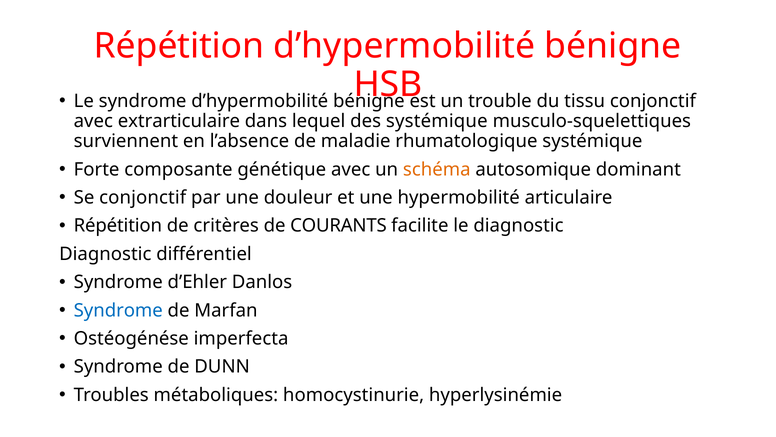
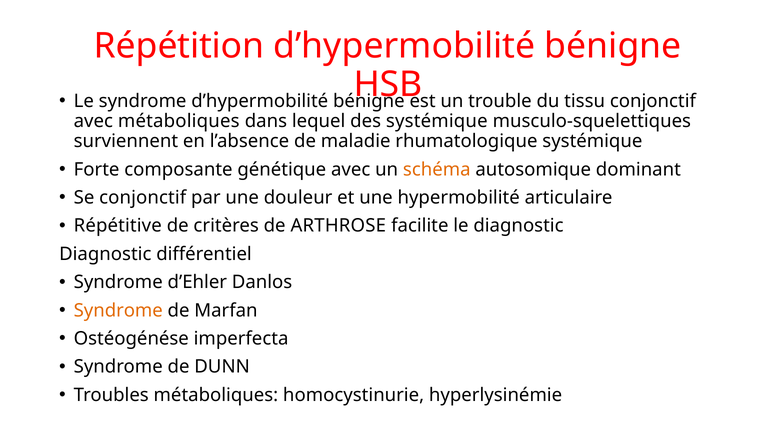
avec extrarticulaire: extrarticulaire -> métaboliques (179, 121)
Répétition: Répétition -> Répétitive (118, 226)
COURANTS: COURANTS -> ARTHROSE (338, 226)
Syndrome colour: blue -> orange (118, 310)
